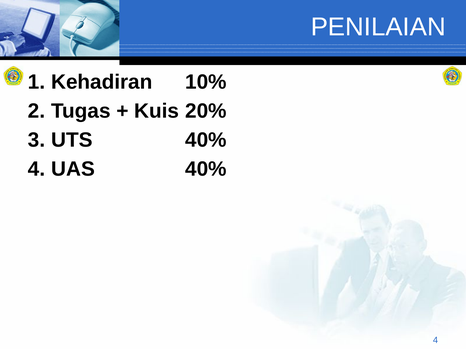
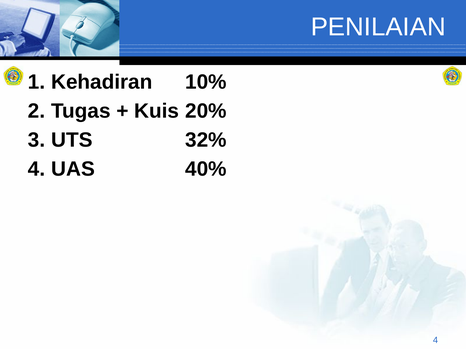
UTS 40%: 40% -> 32% (206, 140)
